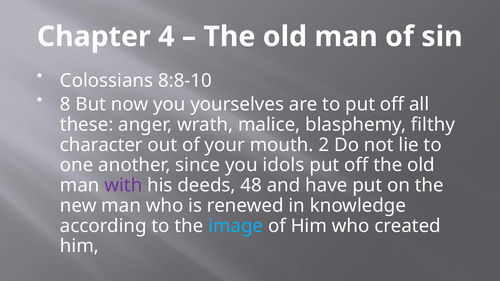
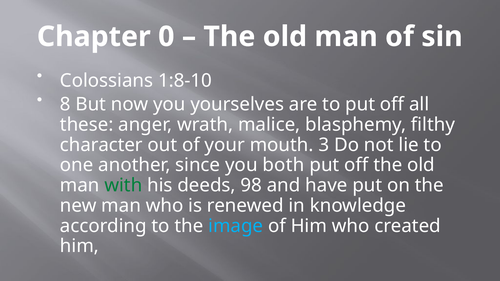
4: 4 -> 0 (166, 37)
8:8-10: 8:8-10 -> 1:8-10 (185, 81)
2: 2 -> 3 (324, 145)
idols: idols -> both (283, 165)
with colour: purple -> green (123, 186)
48: 48 -> 98 (251, 186)
